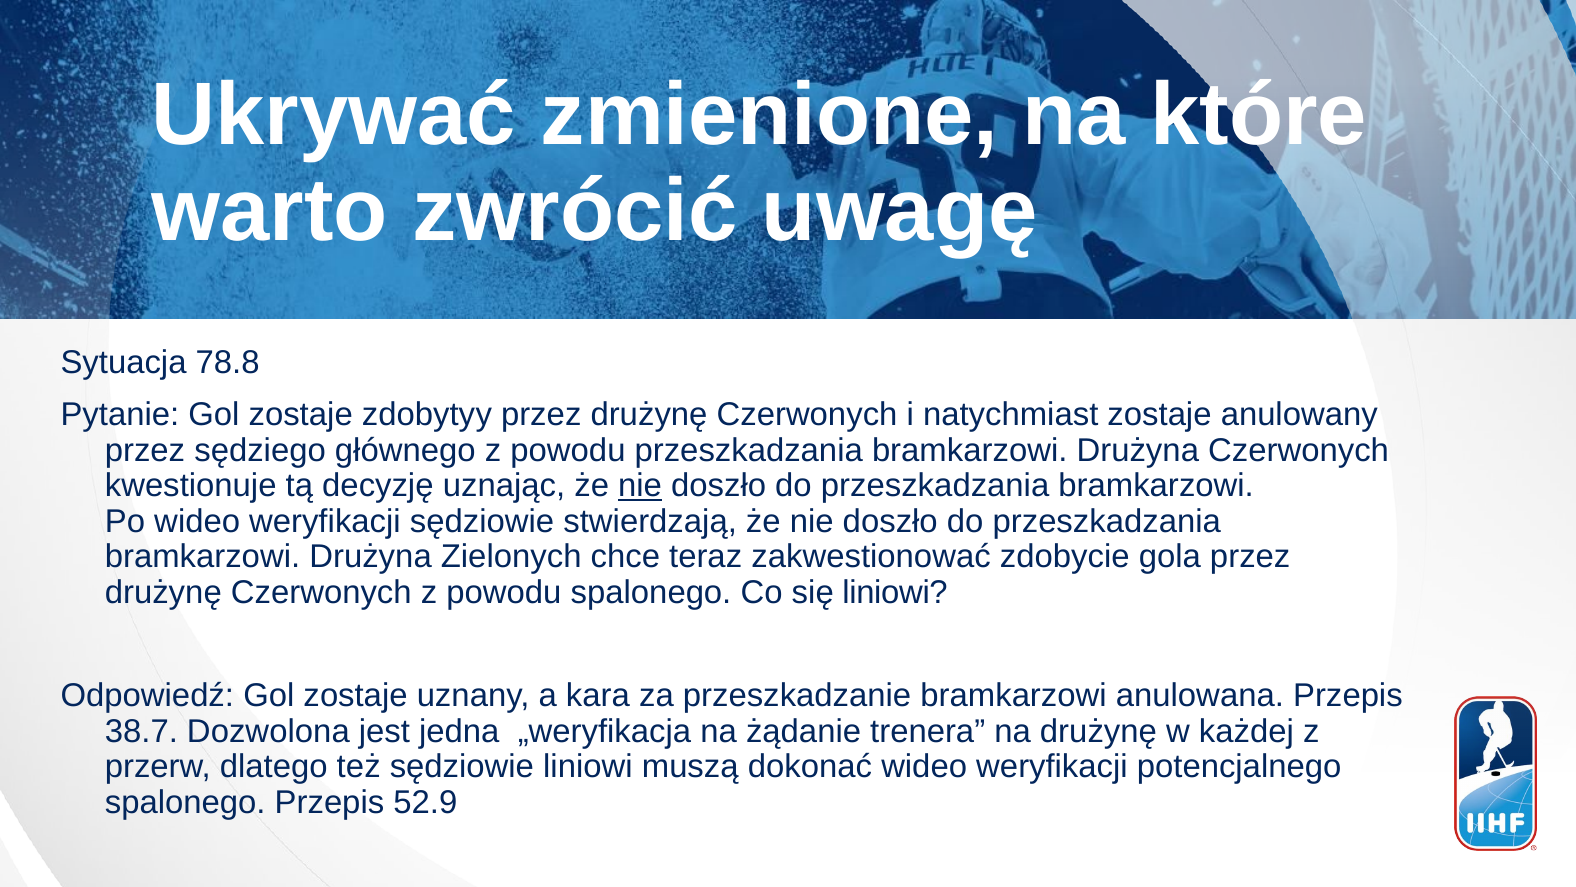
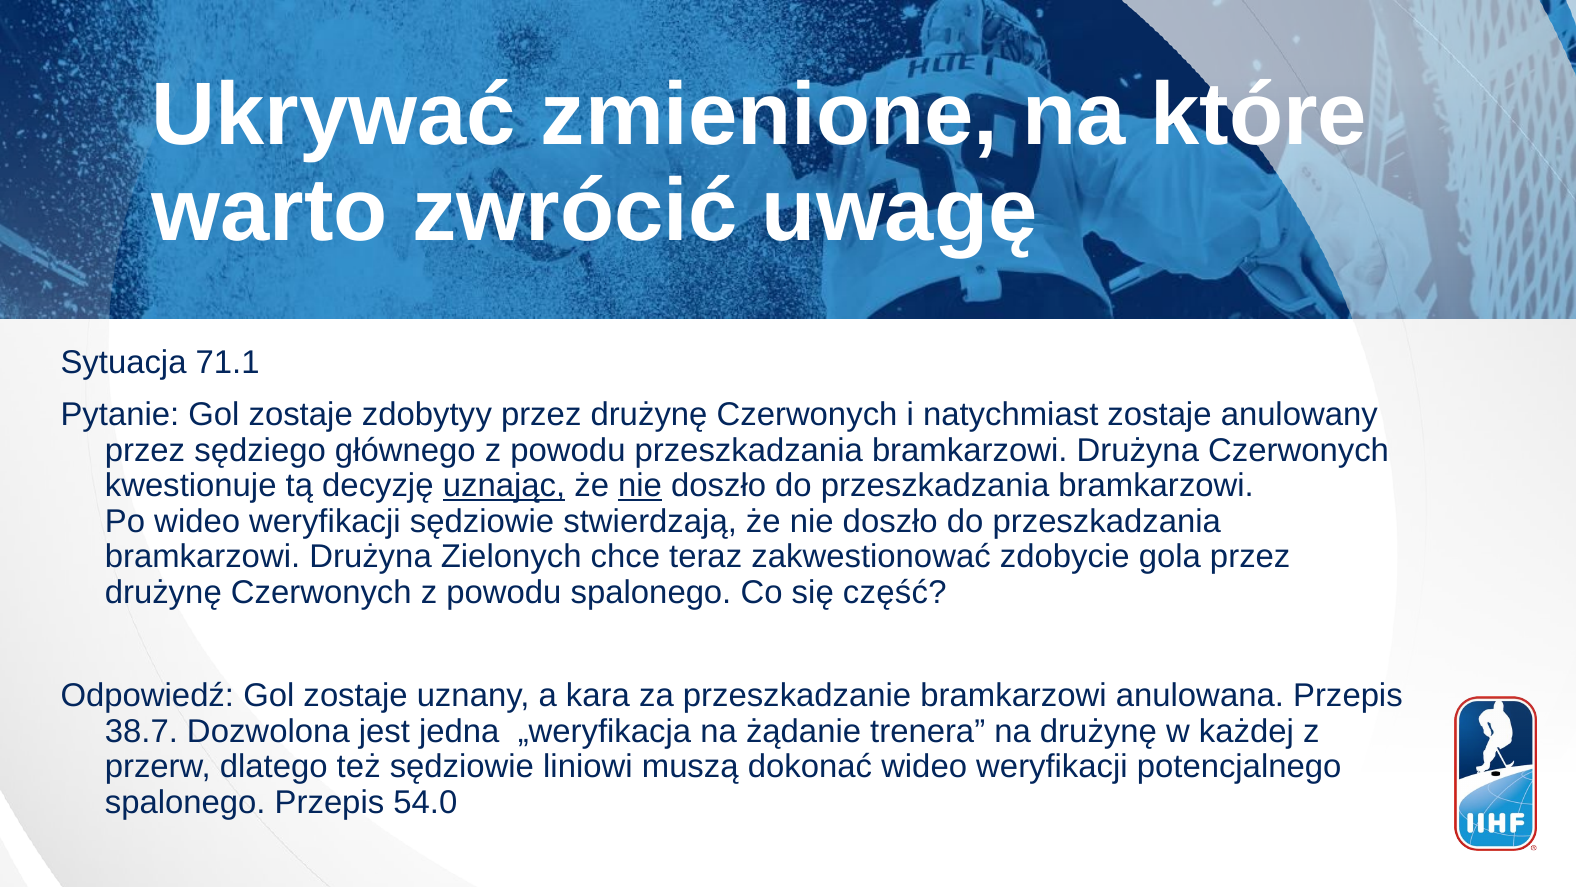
78.8: 78.8 -> 71.1 (228, 363)
uznając underline: none -> present (504, 486)
się liniowi: liniowi -> część (895, 592)
52.9: 52.9 -> 54.0 (425, 802)
